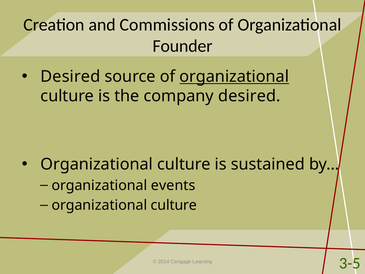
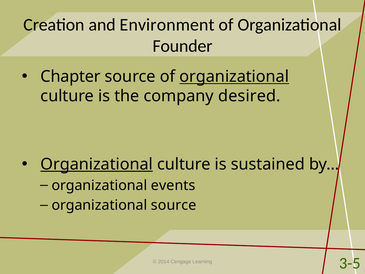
Commissions: Commissions -> Environment (167, 25)
Desired: Desired -> Chapter (71, 77)
Organizational underline: none -> present (97, 164)
culture: culture -> source (174, 205)
